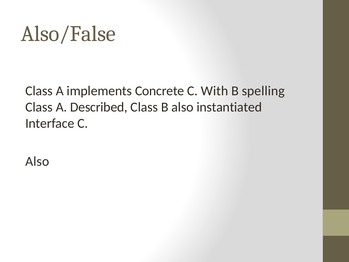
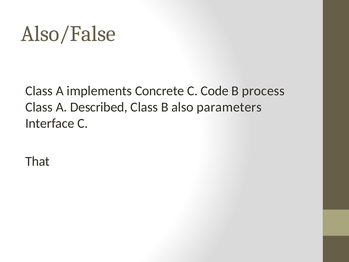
With: With -> Code (215, 91)
spelling: spelling -> process (263, 91)
instantiated: instantiated -> parameters (229, 107)
Also: Also -> That (38, 161)
